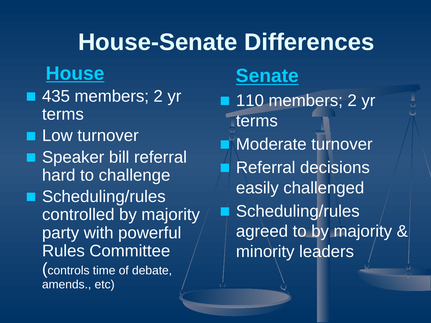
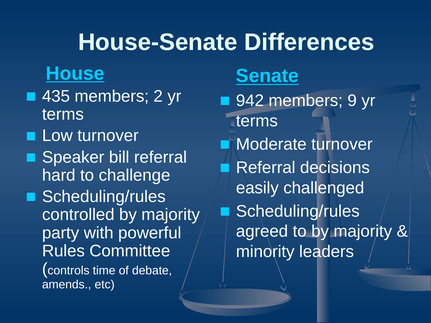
110: 110 -> 942 (250, 101)
2: 2 -> 9 (352, 101)
